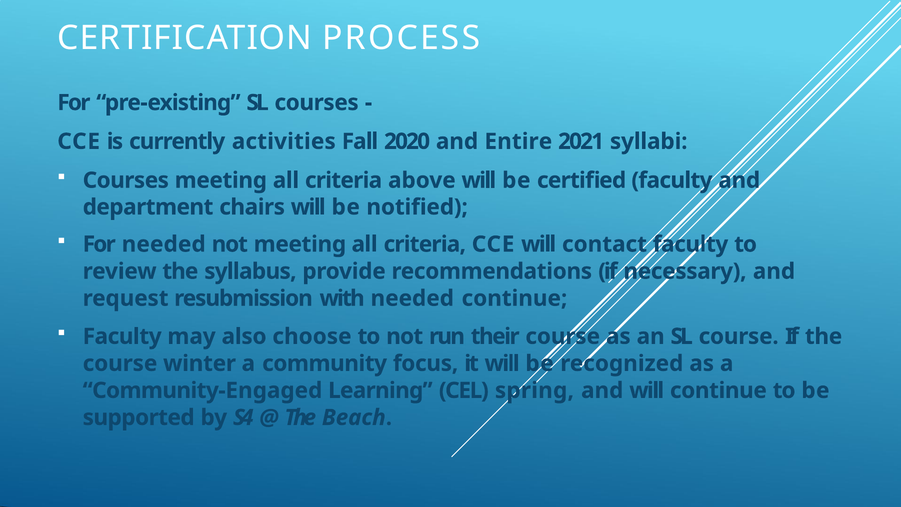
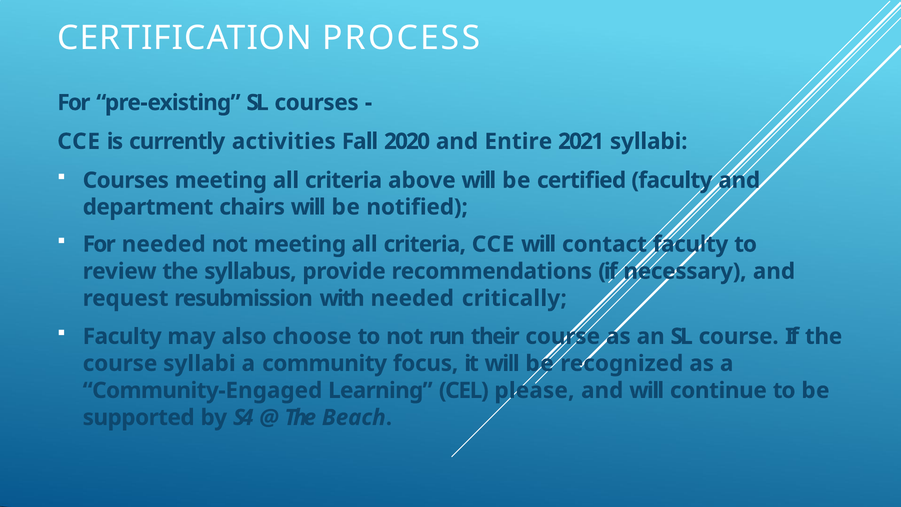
needed continue: continue -> critically (514, 298)
course winter: winter -> syllabi (199, 363)
spring: spring -> please (534, 390)
